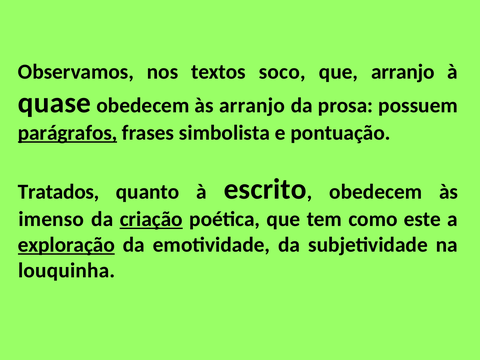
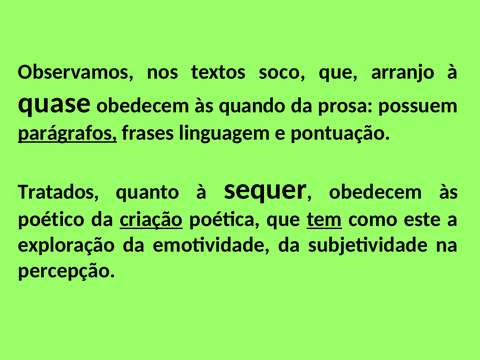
às arranjo: arranjo -> quando (252, 105)
simbolista: simbolista -> linguagem (225, 133)
escrito: escrito -> sequer (265, 189)
imenso: imenso -> poético (51, 219)
tem underline: none -> present (324, 219)
exploração underline: present -> none (66, 245)
louquinha: louquinha -> percepção (67, 270)
